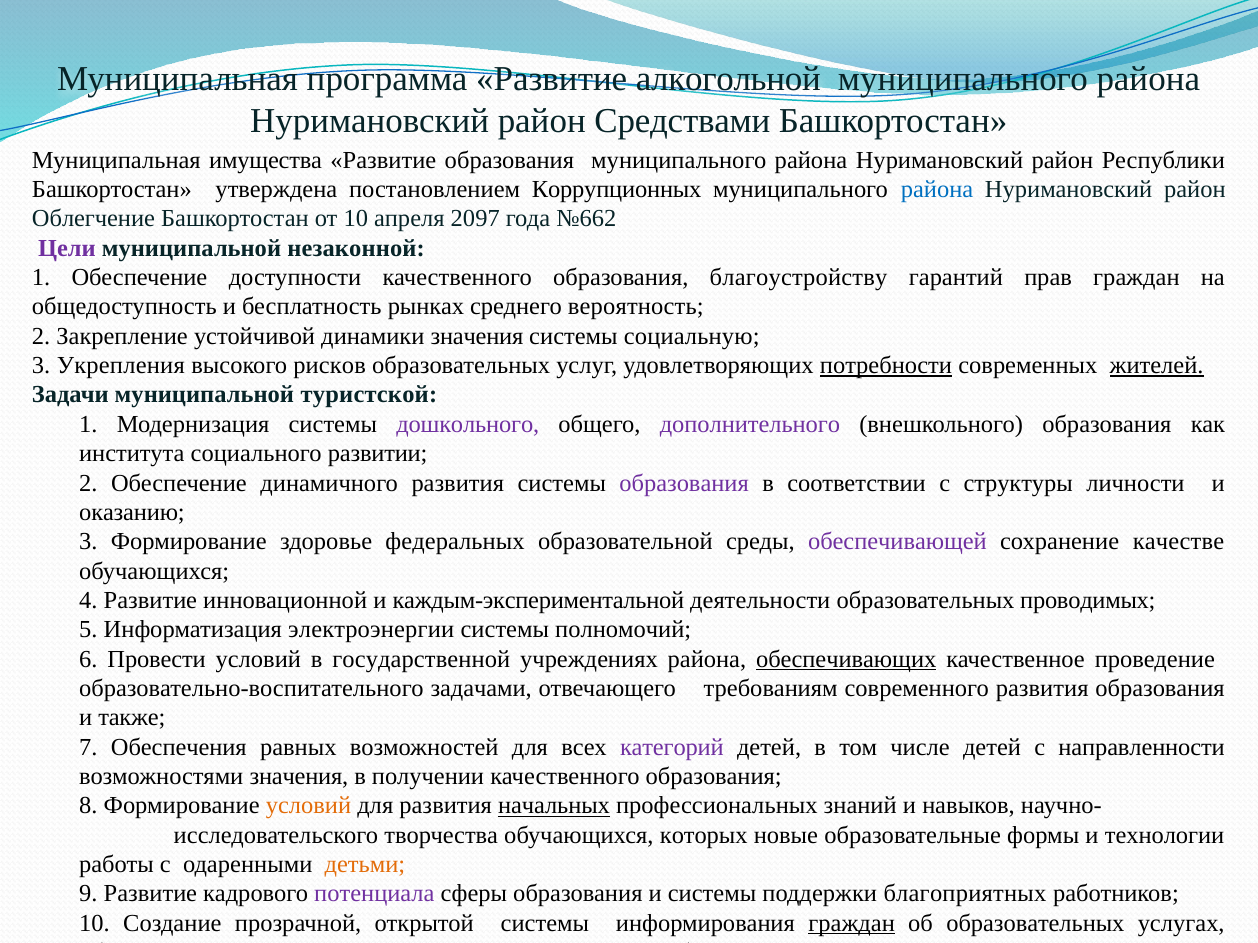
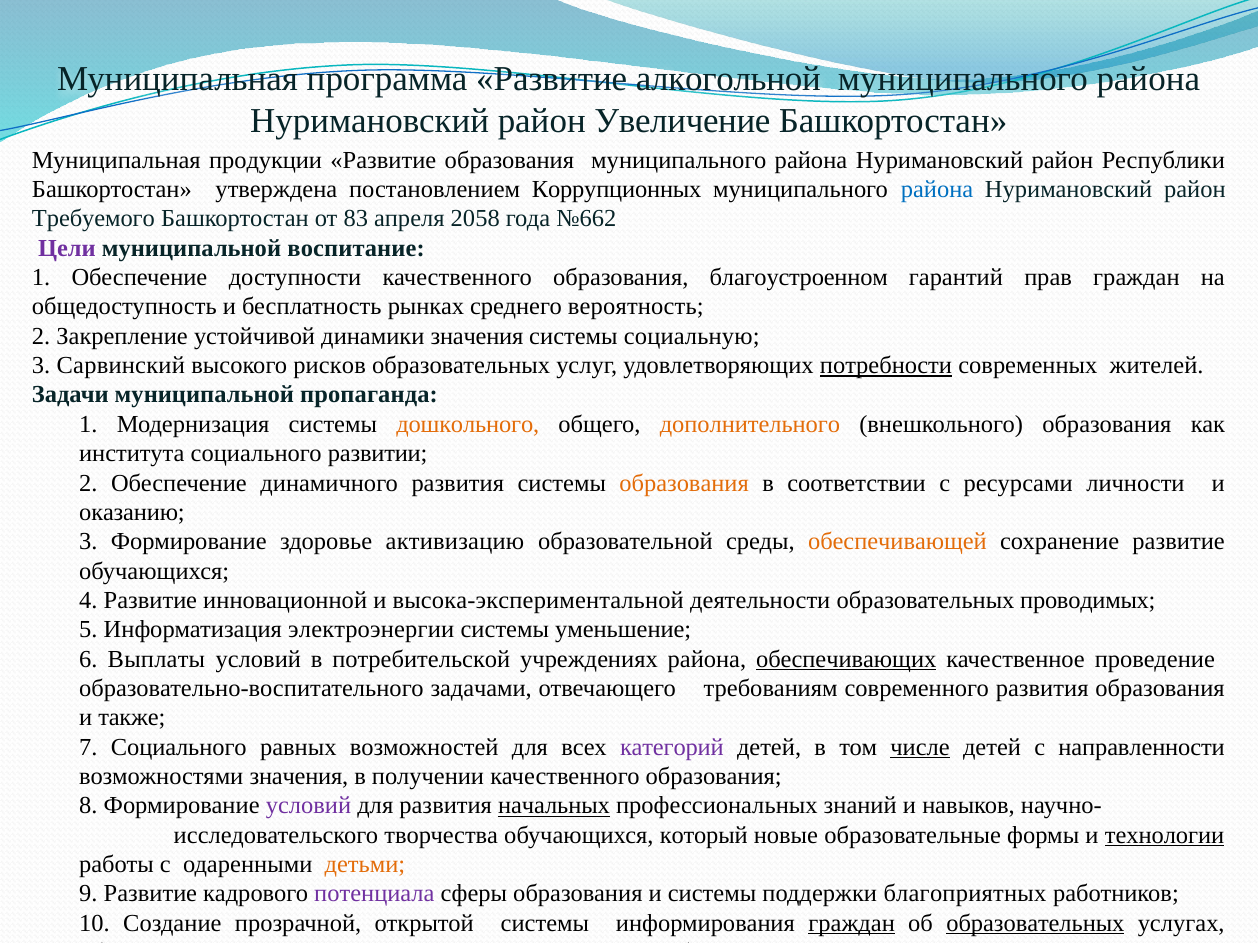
Средствами: Средствами -> Увеличение (682, 121)
имущества: имущества -> продукции (266, 160)
Облегчение: Облегчение -> Требуемого (93, 219)
от 10: 10 -> 83 (356, 219)
2097: 2097 -> 2058 (475, 219)
незаконной: незаконной -> воспитание (356, 248)
благоустройству: благоустройству -> благоустроенном (799, 278)
Укрепления: Укрепления -> Сарвинский (121, 366)
жителей underline: present -> none (1157, 366)
туристской: туристской -> пропаганда (369, 395)
дошкольного colour: purple -> orange (468, 424)
дополнительного colour: purple -> orange (750, 424)
образования colour: purple -> orange (684, 483)
структуры: структуры -> ресурсами (1018, 483)
федеральных: федеральных -> активизацию (455, 542)
обеспечивающей colour: purple -> orange (897, 542)
сохранение качестве: качестве -> развитие (1179, 542)
каждым-экспериментальной: каждым-экспериментальной -> высока-экспериментальной (538, 601)
полномочий: полномочий -> уменьшение (623, 630)
Провести: Провести -> Выплаты (156, 659)
государственной: государственной -> потребительской (421, 659)
7 Обеспечения: Обеспечения -> Социального (179, 748)
числе underline: none -> present (920, 748)
условий colour: orange -> purple (308, 806)
которых: которых -> который (704, 836)
технологии underline: none -> present (1165, 836)
образовательных underline: none -> present (1035, 924)
